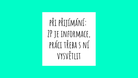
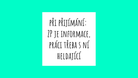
vysvětlit: vysvětlit -> heldající (69, 56)
